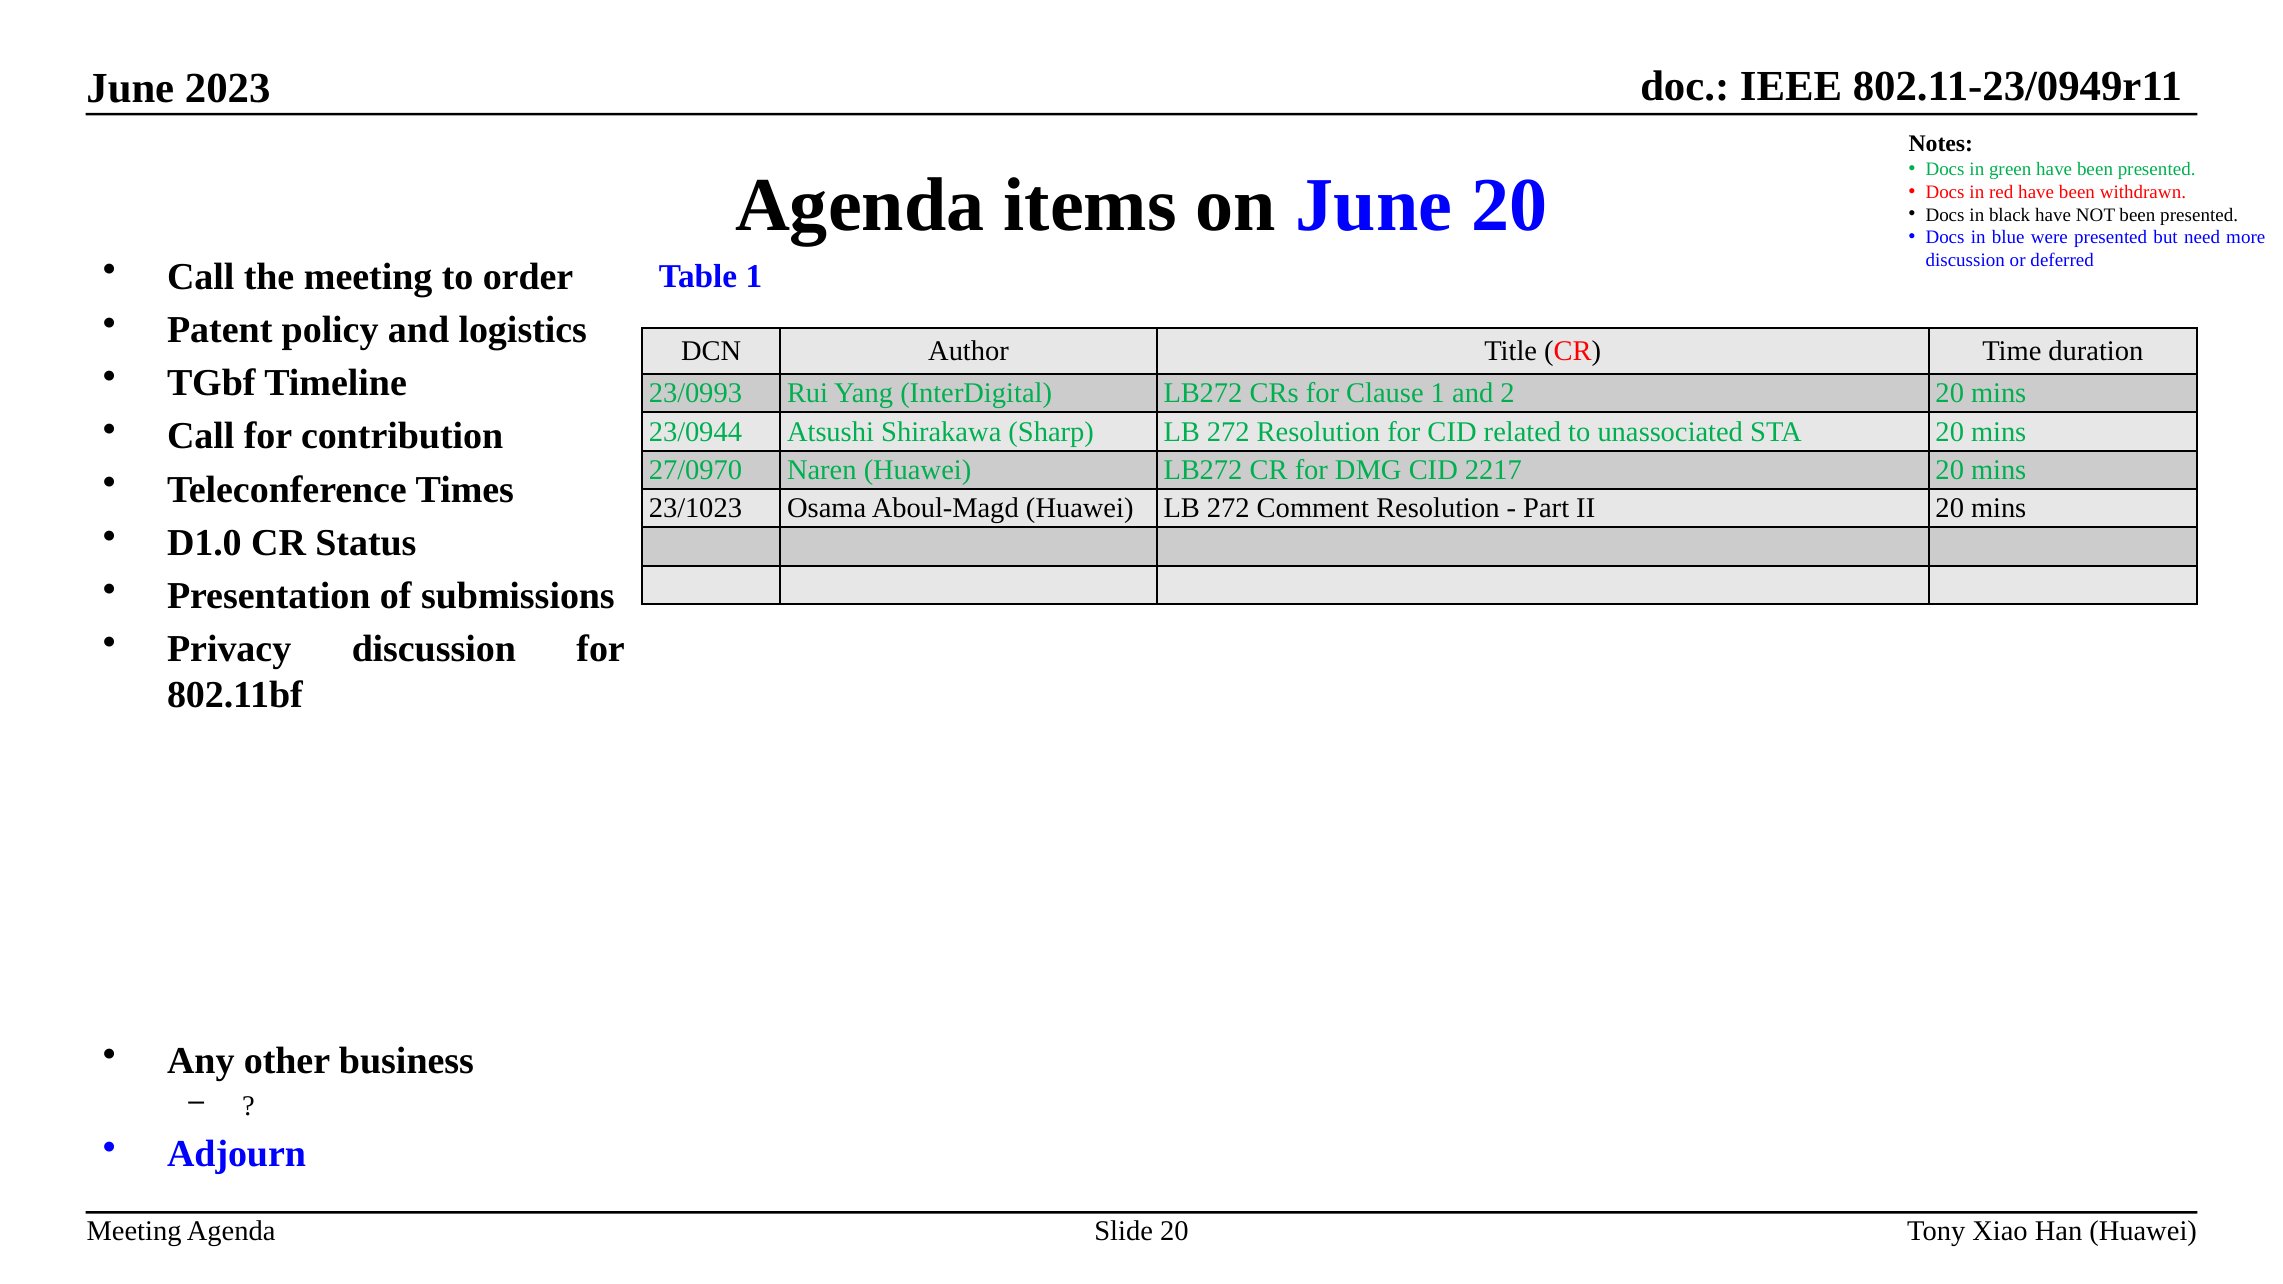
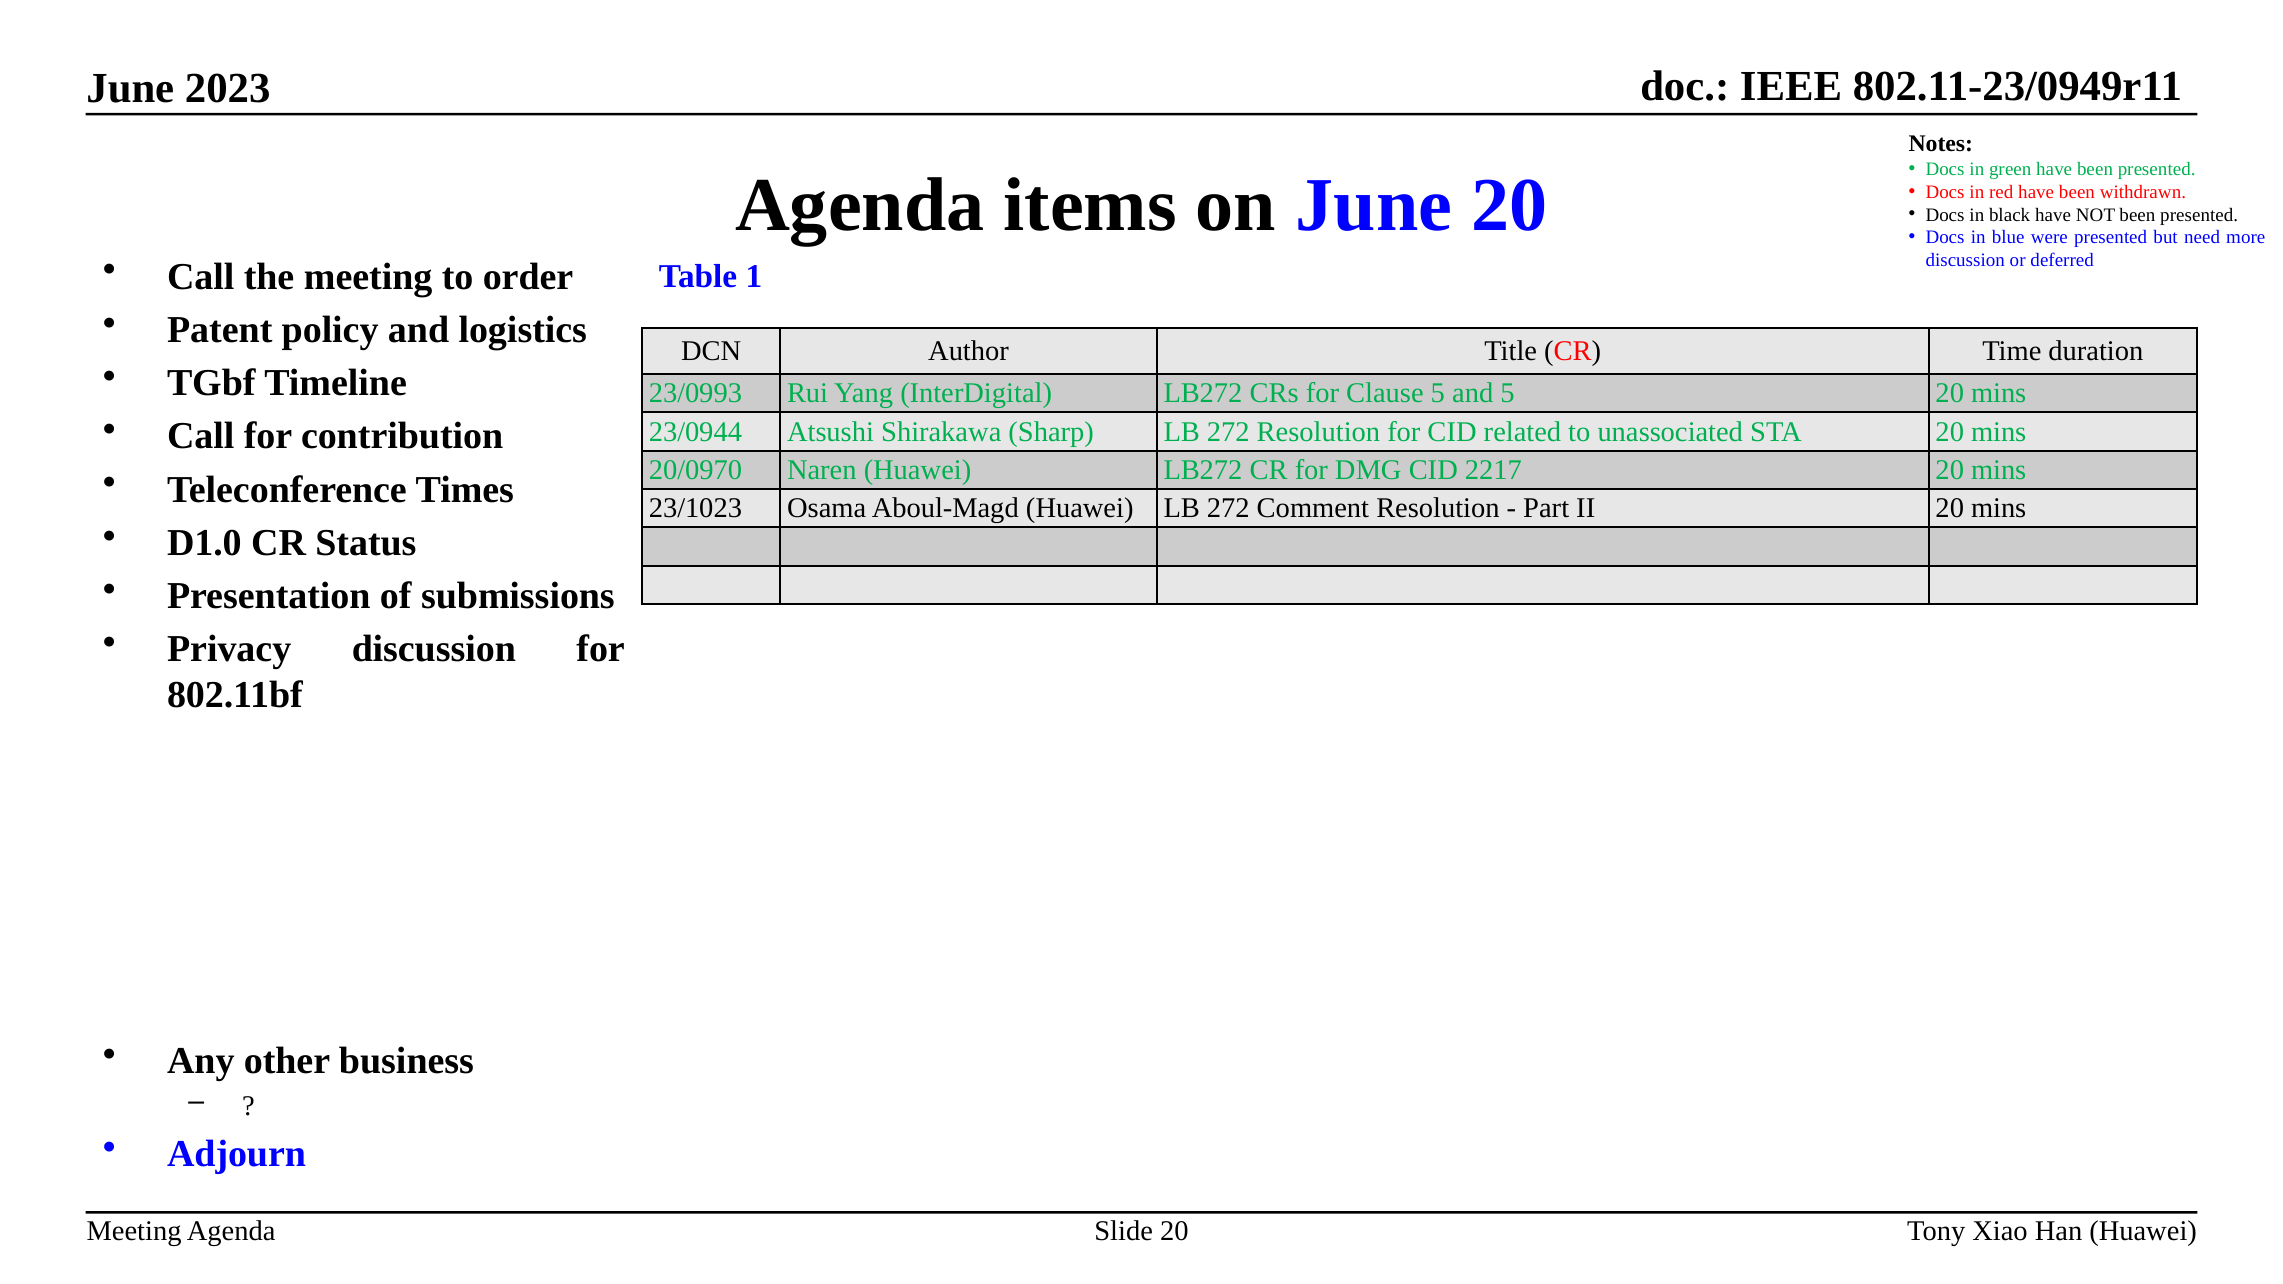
Clause 1: 1 -> 5 (1438, 393)
and 2: 2 -> 5 (1508, 393)
27/0970: 27/0970 -> 20/0970 (695, 470)
